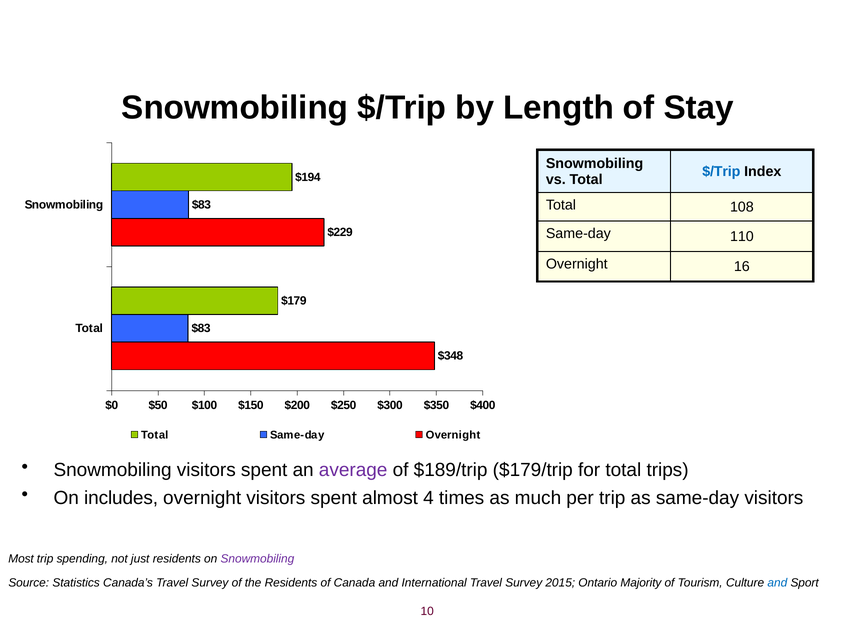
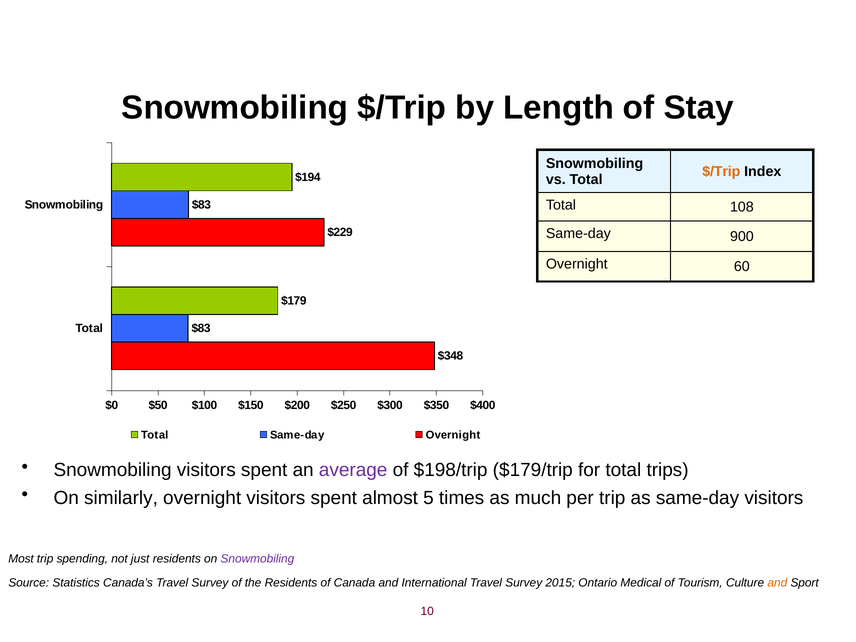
$/Trip colour: blue -> orange (721, 172)
110: 110 -> 900 (742, 237)
16: 16 -> 60 (742, 267)
$189/trip: $189/trip -> $198/trip (451, 470)
includes: includes -> similarly (121, 498)
4: 4 -> 5 (428, 498)
Majority: Majority -> Medical (641, 583)
and colour: blue -> orange (777, 583)
